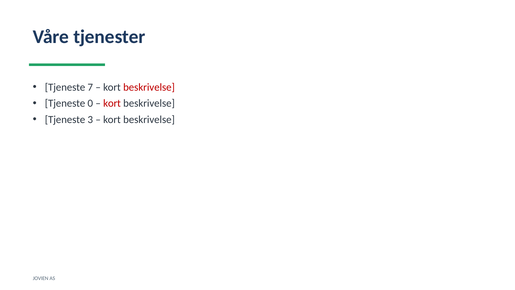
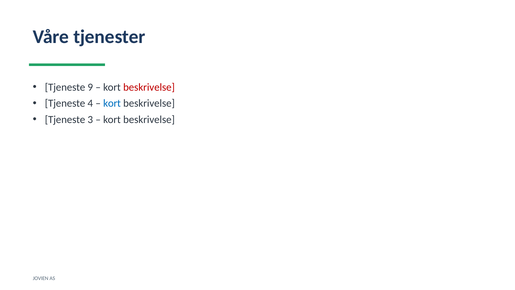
7: 7 -> 9 (90, 87)
0: 0 -> 4 (90, 103)
kort colour: red -> blue (112, 103)
